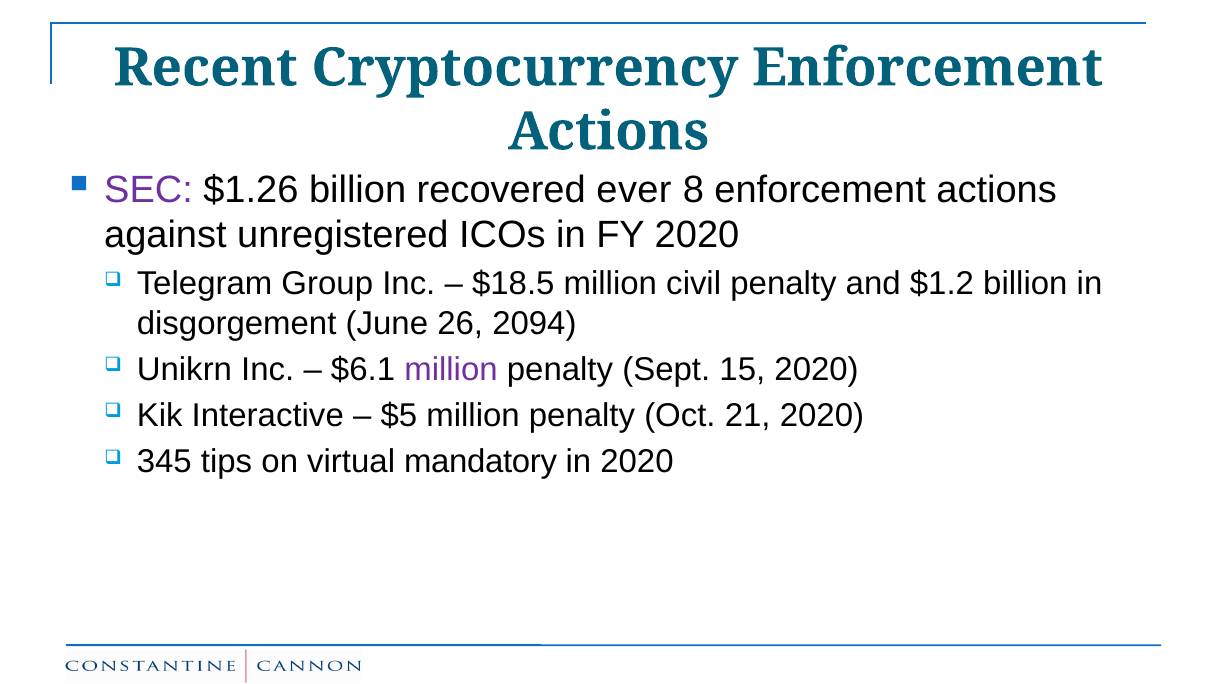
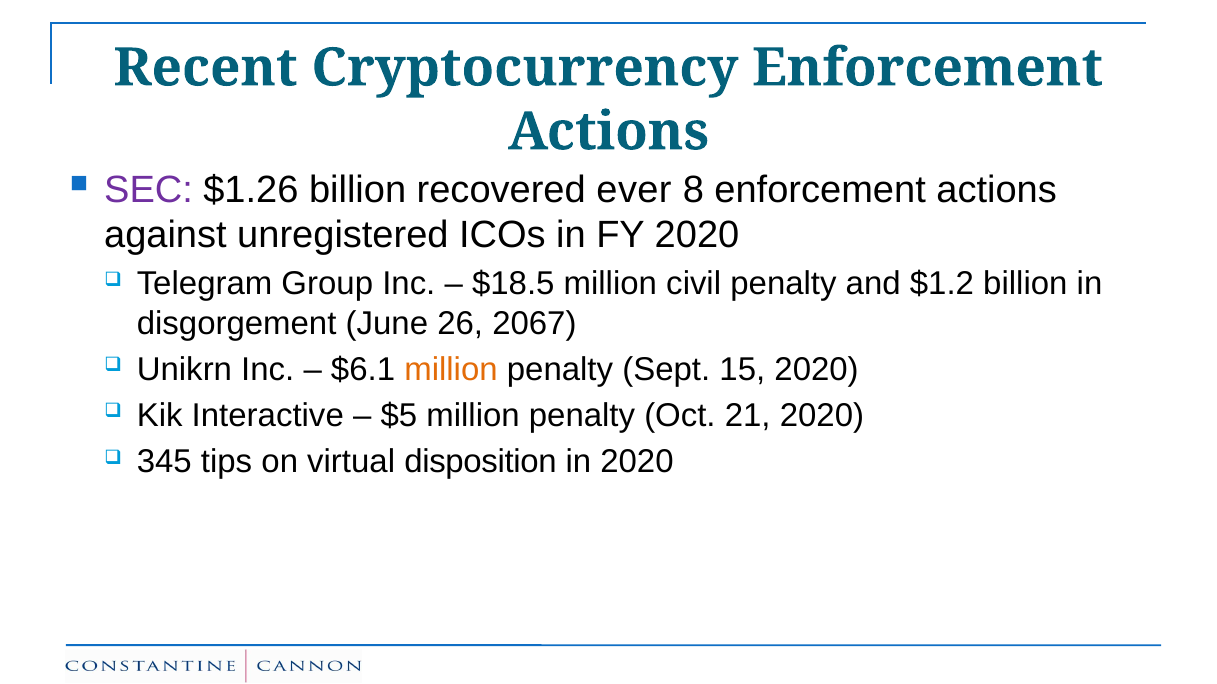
2094: 2094 -> 2067 (534, 324)
million colour: purple -> orange (451, 370)
mandatory: mandatory -> disposition (481, 462)
